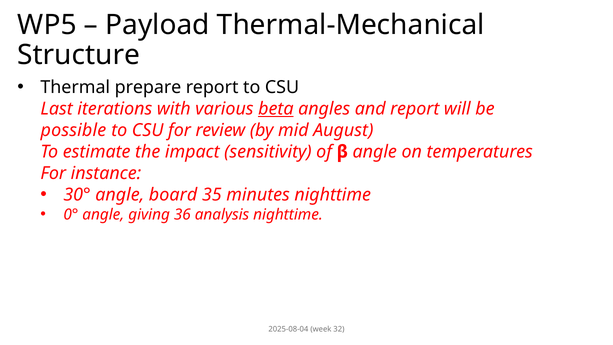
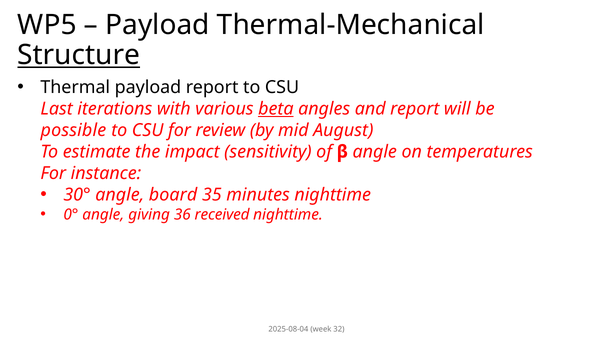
Structure underline: none -> present (79, 55)
Thermal prepare: prepare -> payload (148, 87)
analysis: analysis -> received (222, 214)
